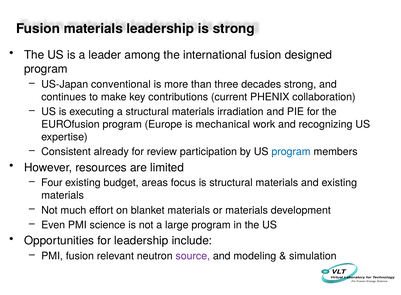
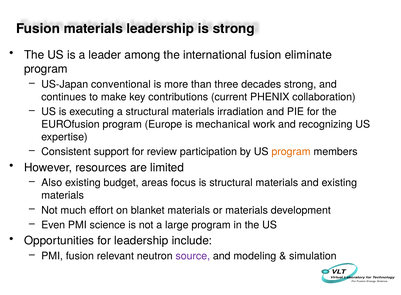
designed: designed -> eliminate (308, 55)
already: already -> support (111, 152)
program colour: blue -> orange (291, 152)
Four: Four -> Also (52, 183)
